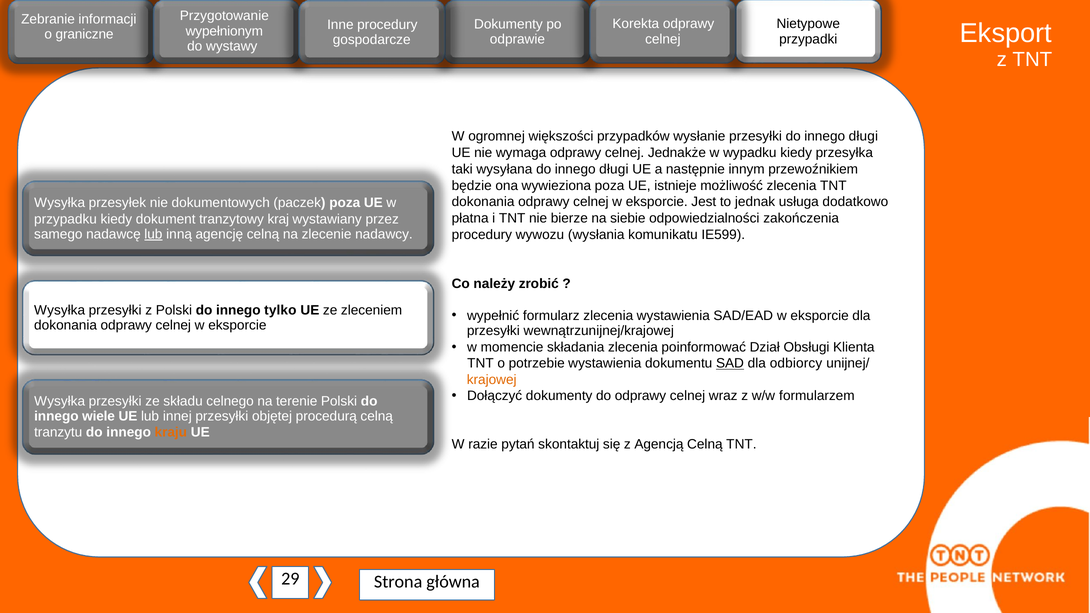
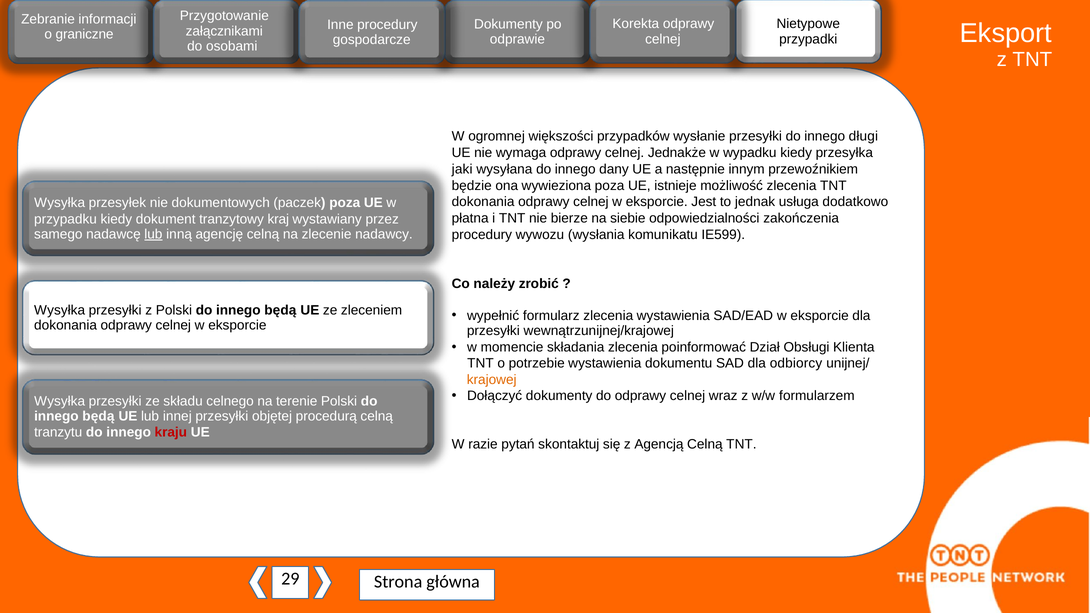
wypełnionym: wypełnionym -> załącznikami (224, 31)
wystawy: wystawy -> osobami (232, 46)
taki: taki -> jaki (462, 169)
wysyłana do innego długi: długi -> dany (614, 169)
tylko: tylko -> będą (280, 310)
SAD underline: present -> none (730, 363)
wiele: wiele -> będą (98, 417)
kraju colour: orange -> red (171, 432)
